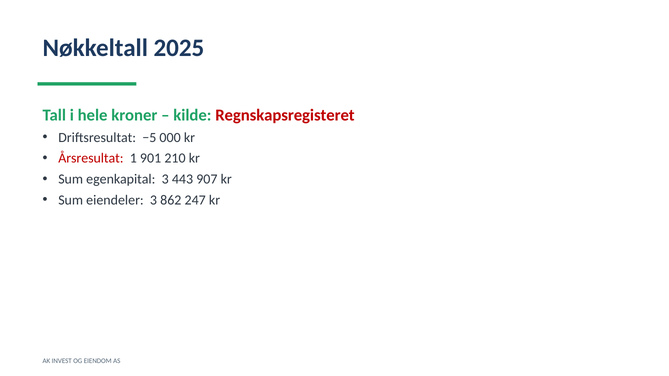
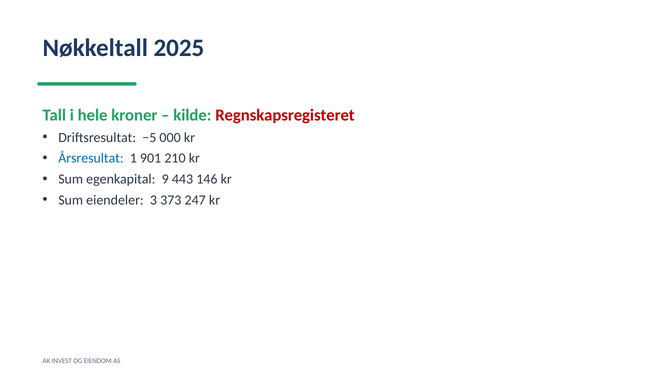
Årsresultat colour: red -> blue (91, 158)
egenkapital 3: 3 -> 9 (165, 179)
907: 907 -> 146 (207, 179)
862: 862 -> 373 (171, 200)
